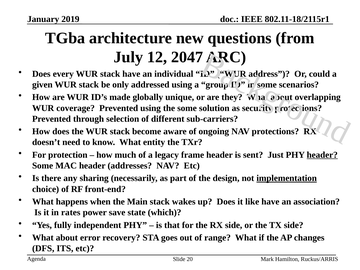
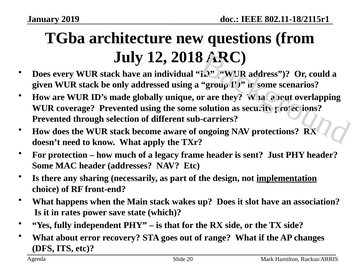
2047: 2047 -> 2018 (187, 57)
entity: entity -> apply (154, 142)
header underline: present -> none (322, 155)
like: like -> slot (252, 202)
